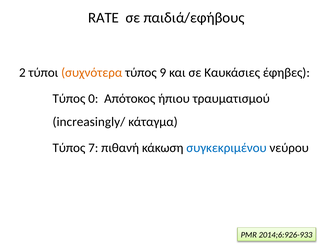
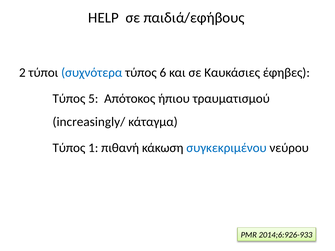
RATE: RATE -> HELP (103, 18)
συχνότερα colour: orange -> blue (92, 73)
9: 9 -> 6 (163, 73)
0: 0 -> 5 (93, 99)
7: 7 -> 1 (93, 148)
